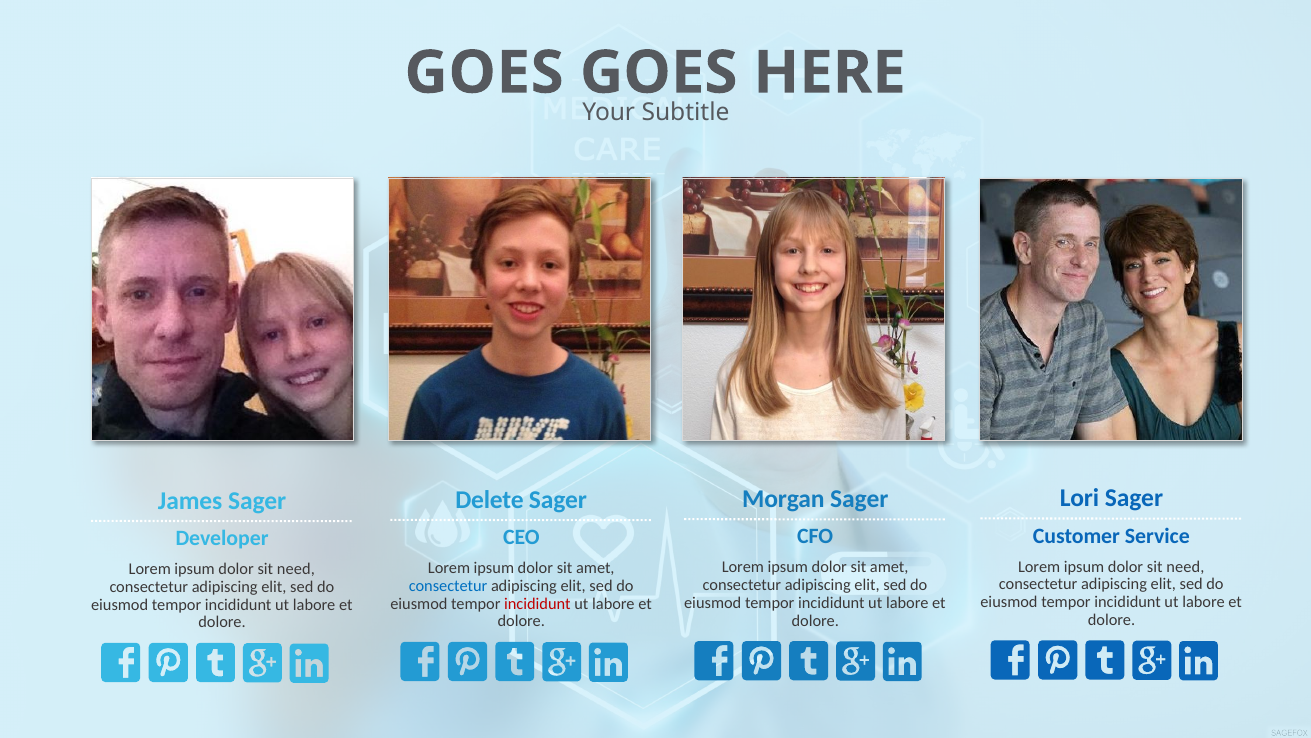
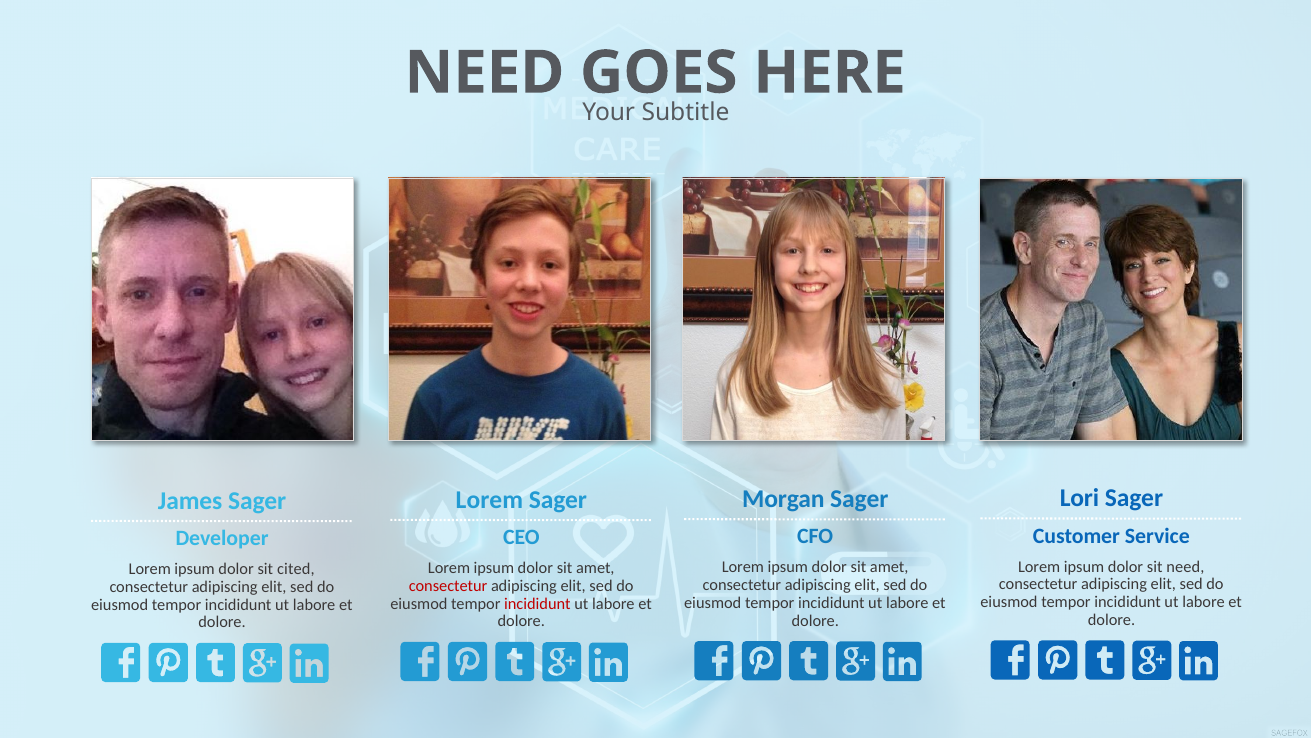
GOES: GOES -> NEED (484, 73)
Delete: Delete -> Lorem (489, 499)
need: need -> cited (296, 569)
consectetur colour: blue -> red (448, 585)
